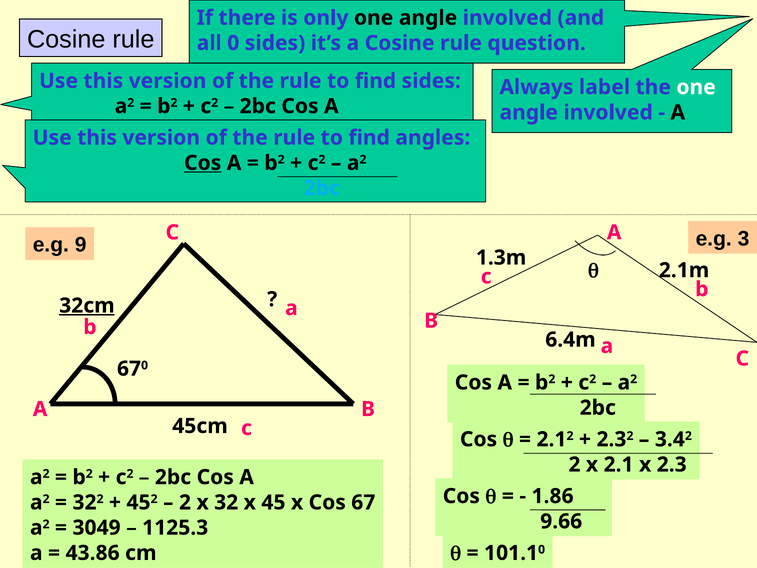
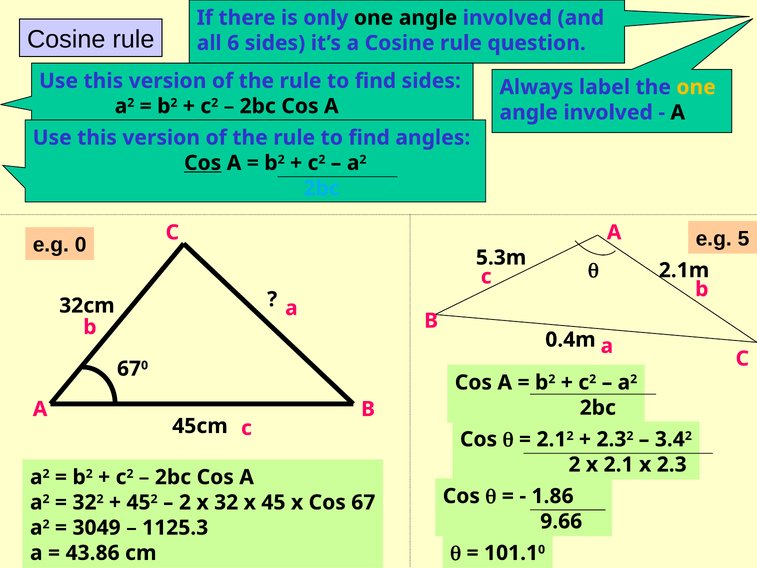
0: 0 -> 6 (233, 43)
one colour: white -> yellow (696, 87)
3: 3 -> 5 (744, 239)
9: 9 -> 0 (81, 245)
1.3m: 1.3m -> 5.3m (501, 258)
32cm underline: present -> none (87, 306)
6.4m: 6.4m -> 0.4m (570, 340)
